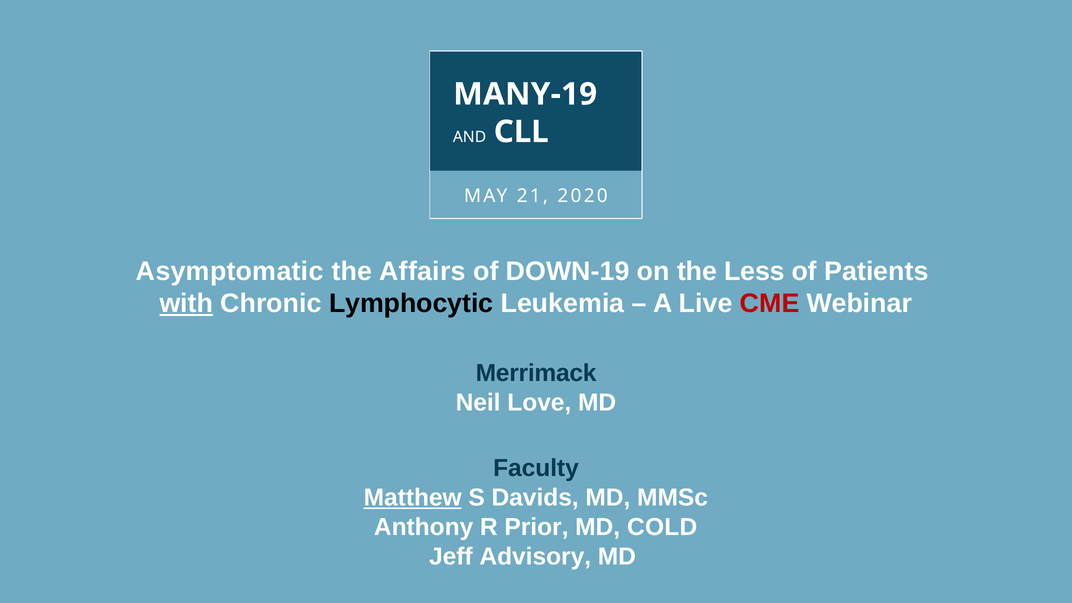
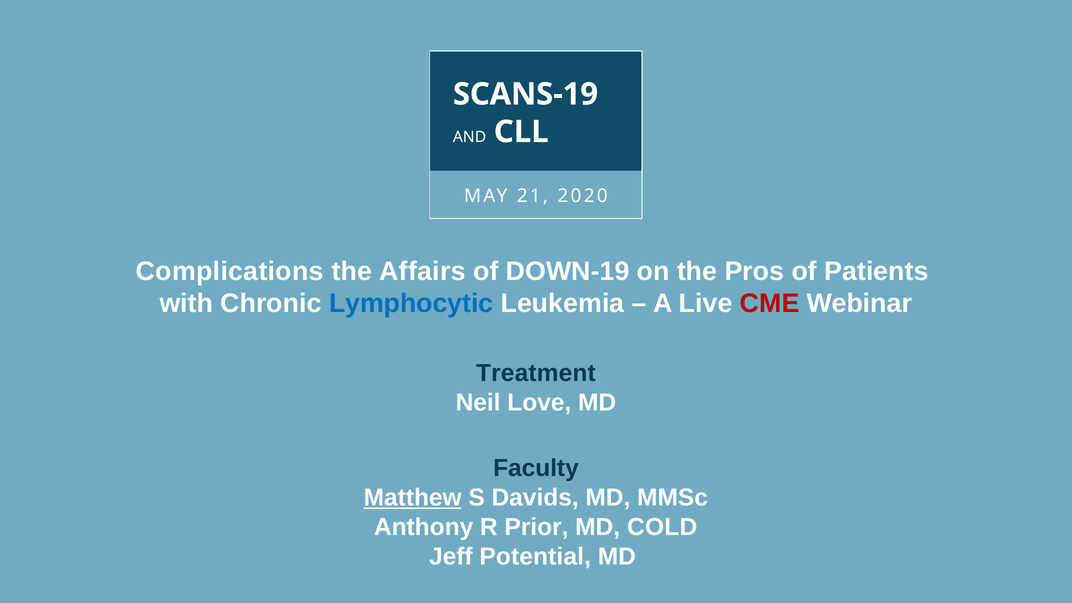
MANY-19: MANY-19 -> SCANS-19 (525, 94)
Asymptomatic: Asymptomatic -> Complications (230, 271)
Less: Less -> Pros (754, 271)
with underline: present -> none (186, 303)
Lymphocytic colour: black -> blue (411, 303)
Merrimack: Merrimack -> Treatment (536, 373)
Advisory: Advisory -> Potential (535, 557)
